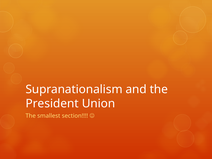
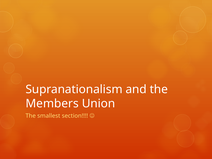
President: President -> Members (52, 103)
